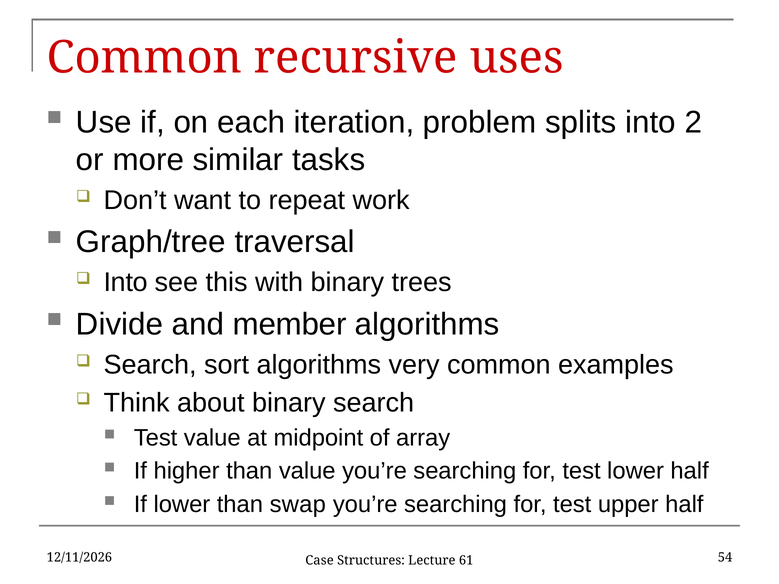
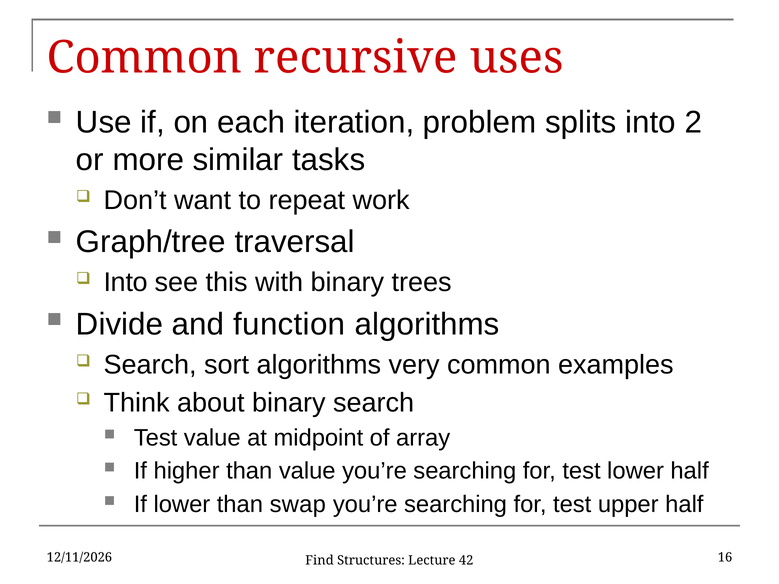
member: member -> function (289, 324)
54: 54 -> 16 (725, 558)
Case: Case -> Find (320, 560)
61: 61 -> 42 (466, 560)
